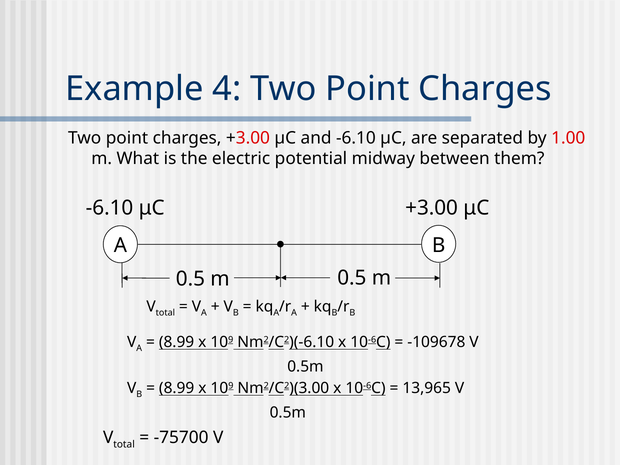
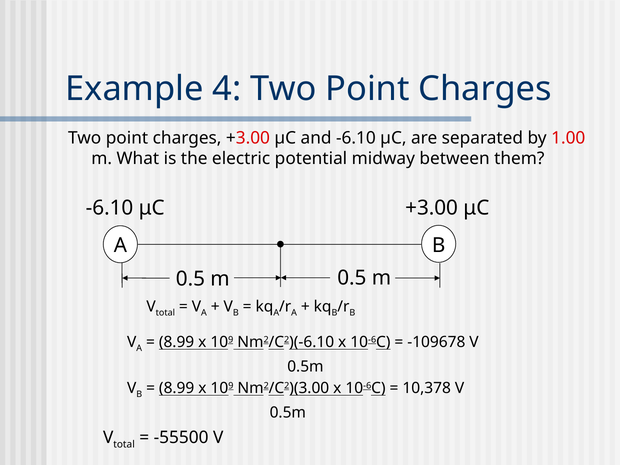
13,965: 13,965 -> 10,378 (427, 388)
-75700: -75700 -> -55500 (181, 438)
